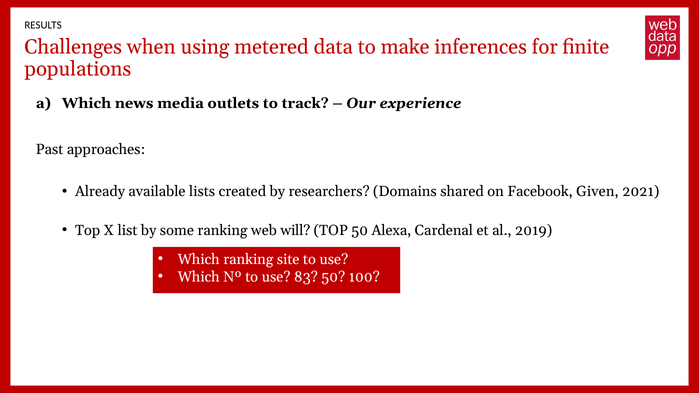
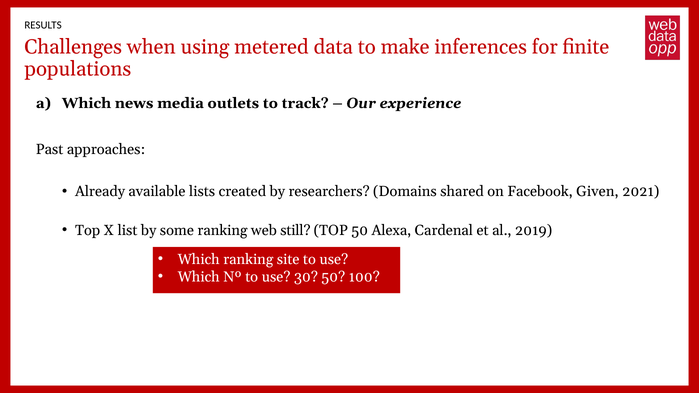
will: will -> still (295, 230)
83: 83 -> 30 (306, 277)
